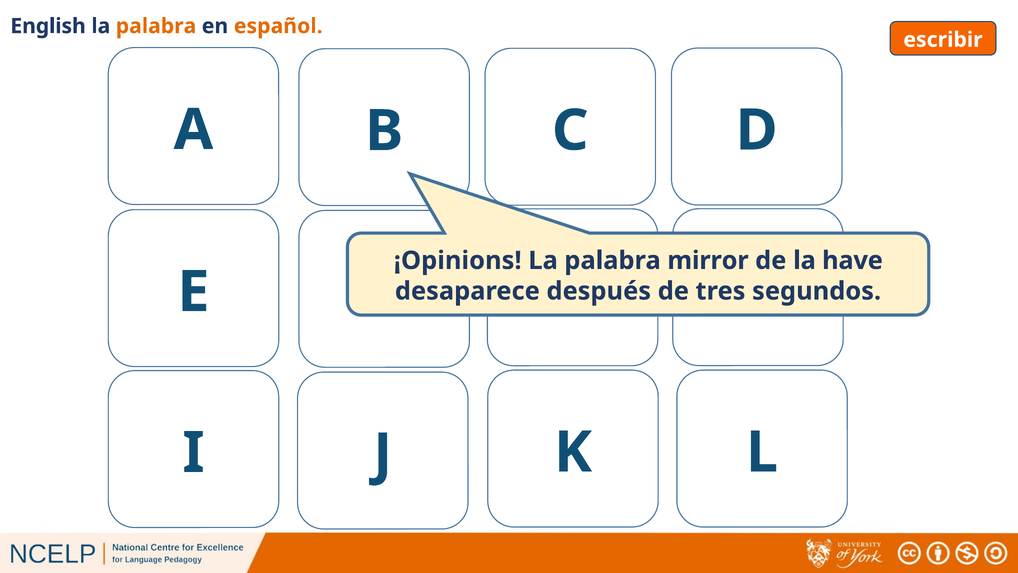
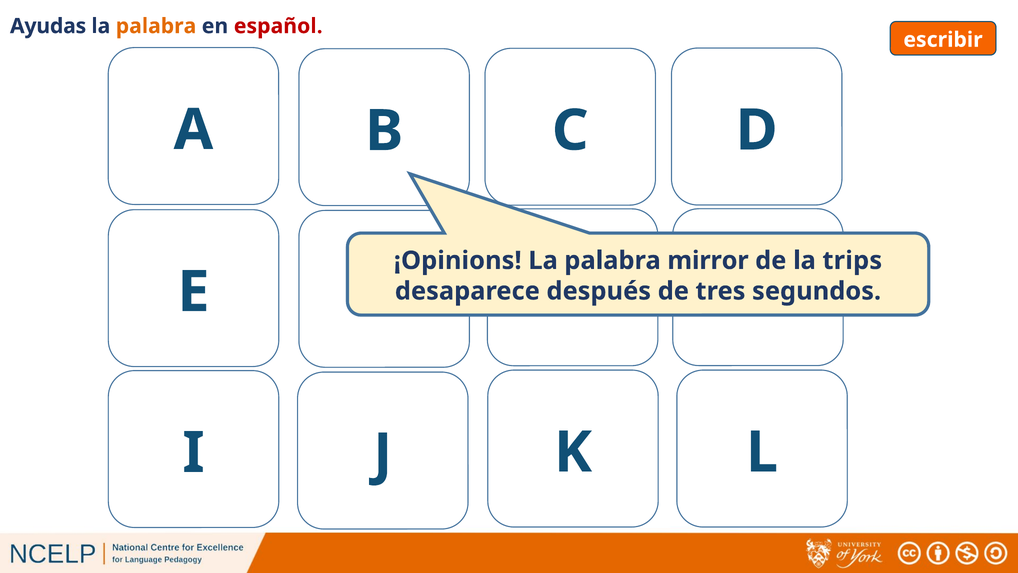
English: English -> Ayudas (48, 26)
español colour: orange -> red (278, 26)
la have: have -> trips (852, 260)
